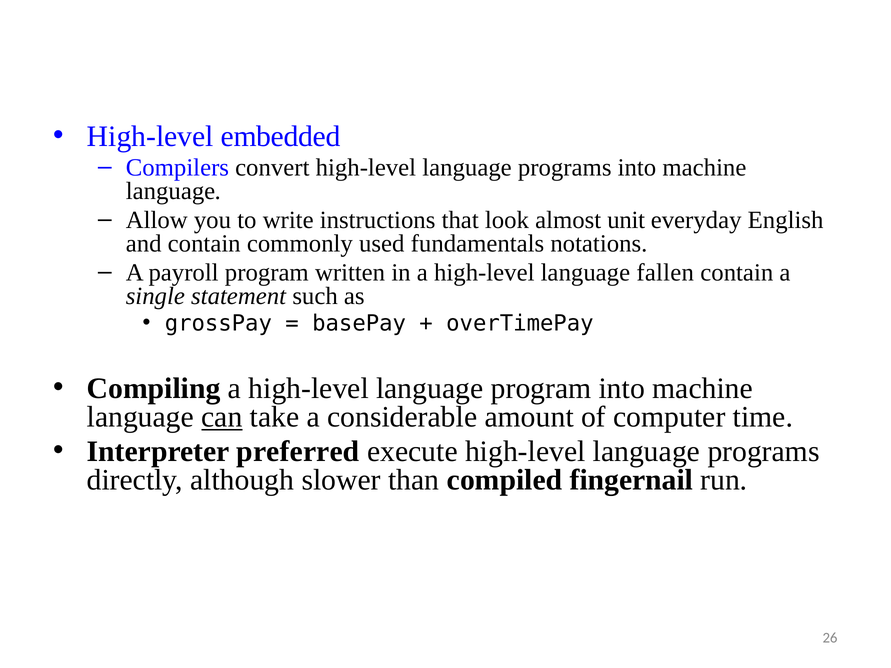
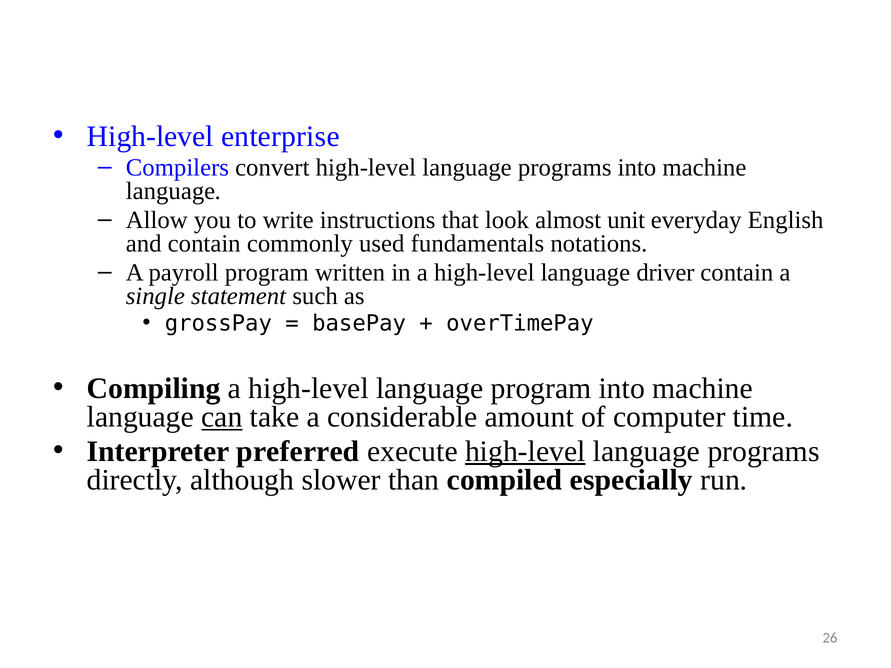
embedded: embedded -> enterprise (280, 136)
fallen: fallen -> driver (665, 273)
high-level underline: none -> present (525, 451)
fingernail: fingernail -> especially (631, 480)
